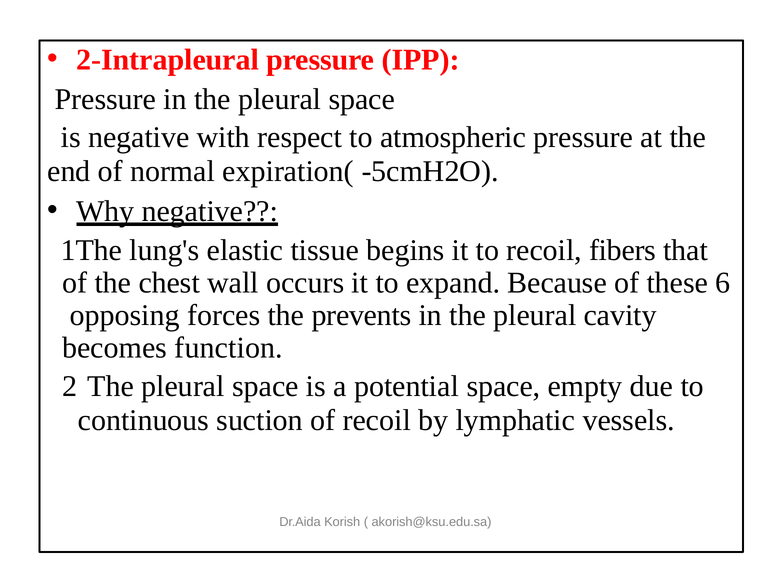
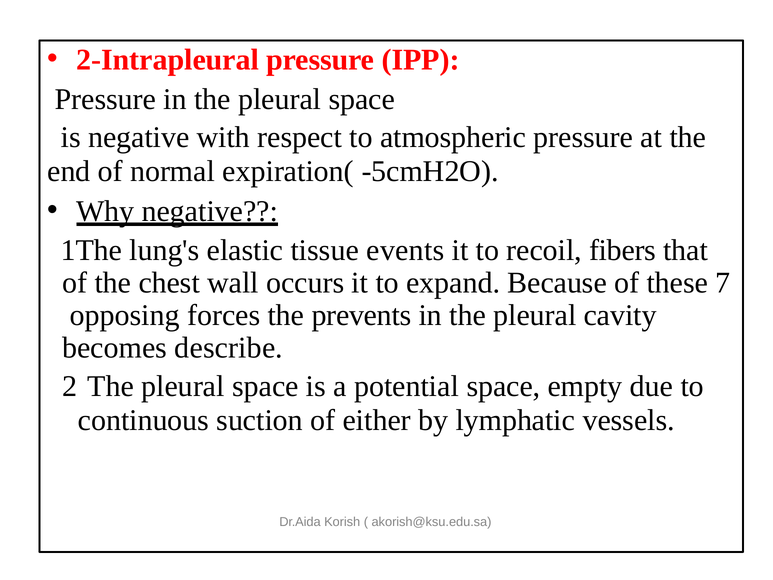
begins: begins -> events (405, 250)
6: 6 -> 7 (723, 283)
function: function -> describe (229, 348)
of recoil: recoil -> either (377, 420)
